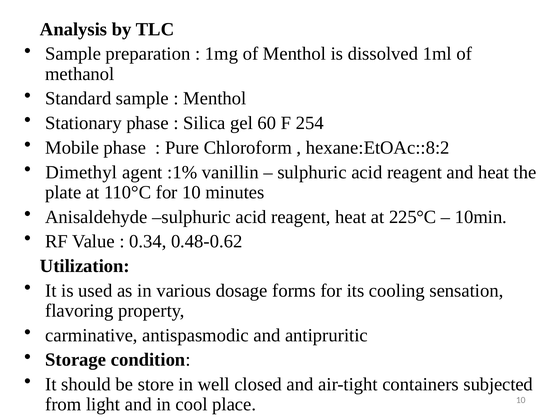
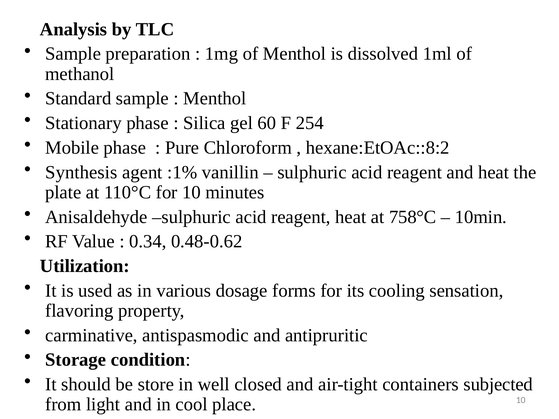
Dimethyl: Dimethyl -> Synthesis (81, 172)
225°C: 225°C -> 758°C (413, 217)
